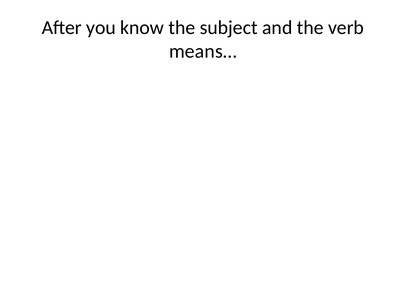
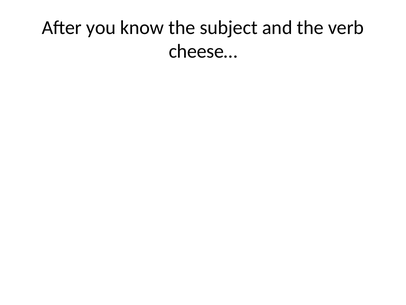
means…: means… -> cheese… (203, 51)
